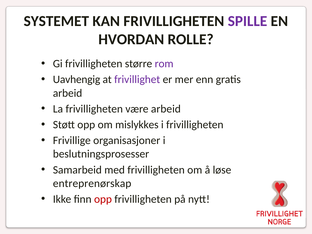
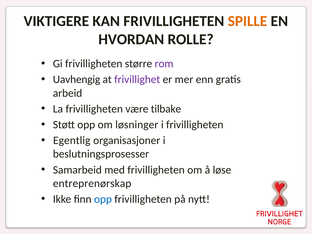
SYSTEMET: SYSTEMET -> VIKTIGERE (56, 21)
SPILLE colour: purple -> orange (247, 21)
være arbeid: arbeid -> tilbake (166, 109)
mislykkes: mislykkes -> løsninger (137, 125)
Frivillige: Frivillige -> Egentlig (72, 140)
opp colour: red -> blue (103, 199)
